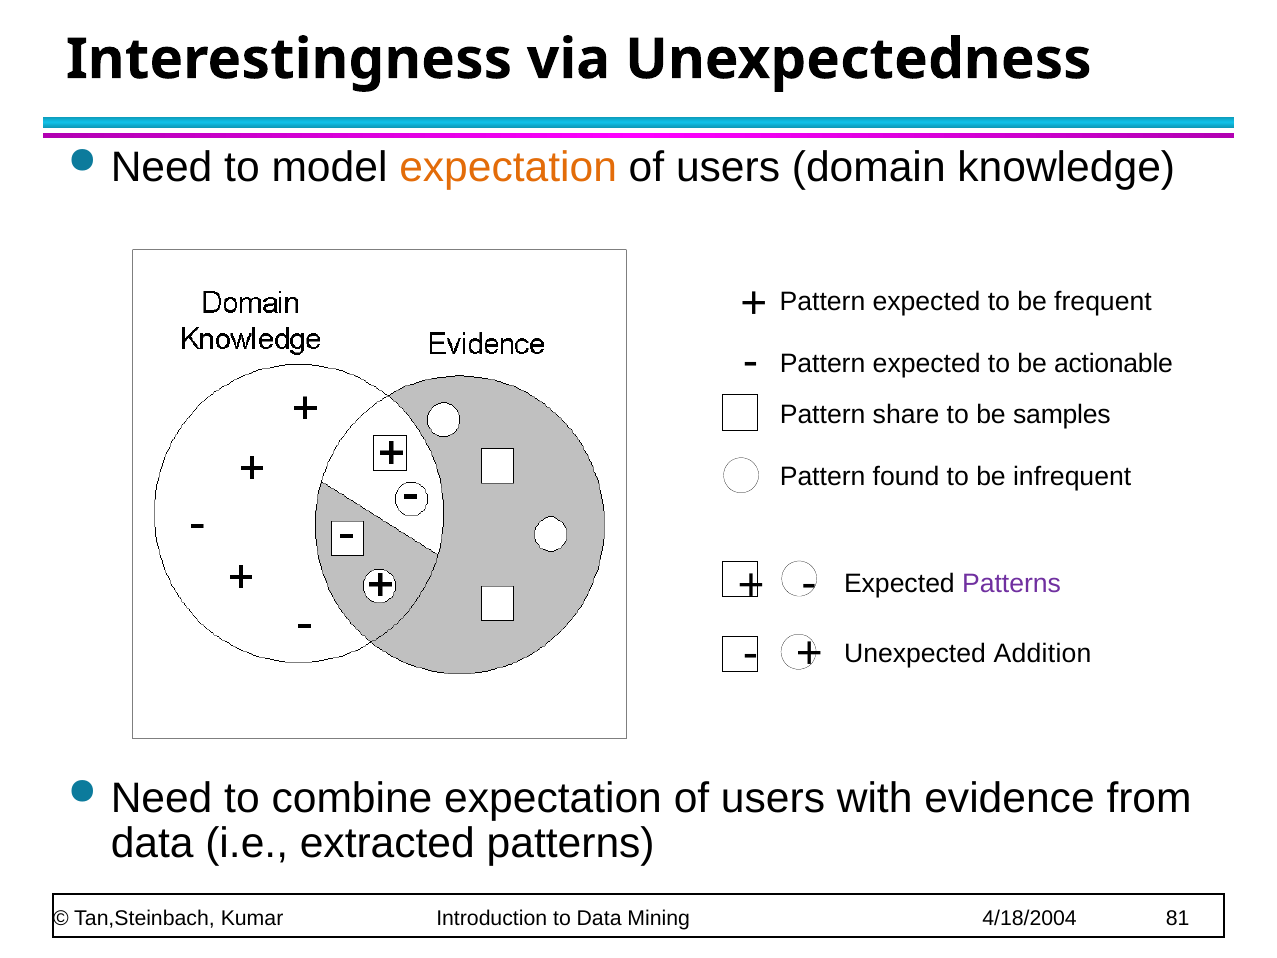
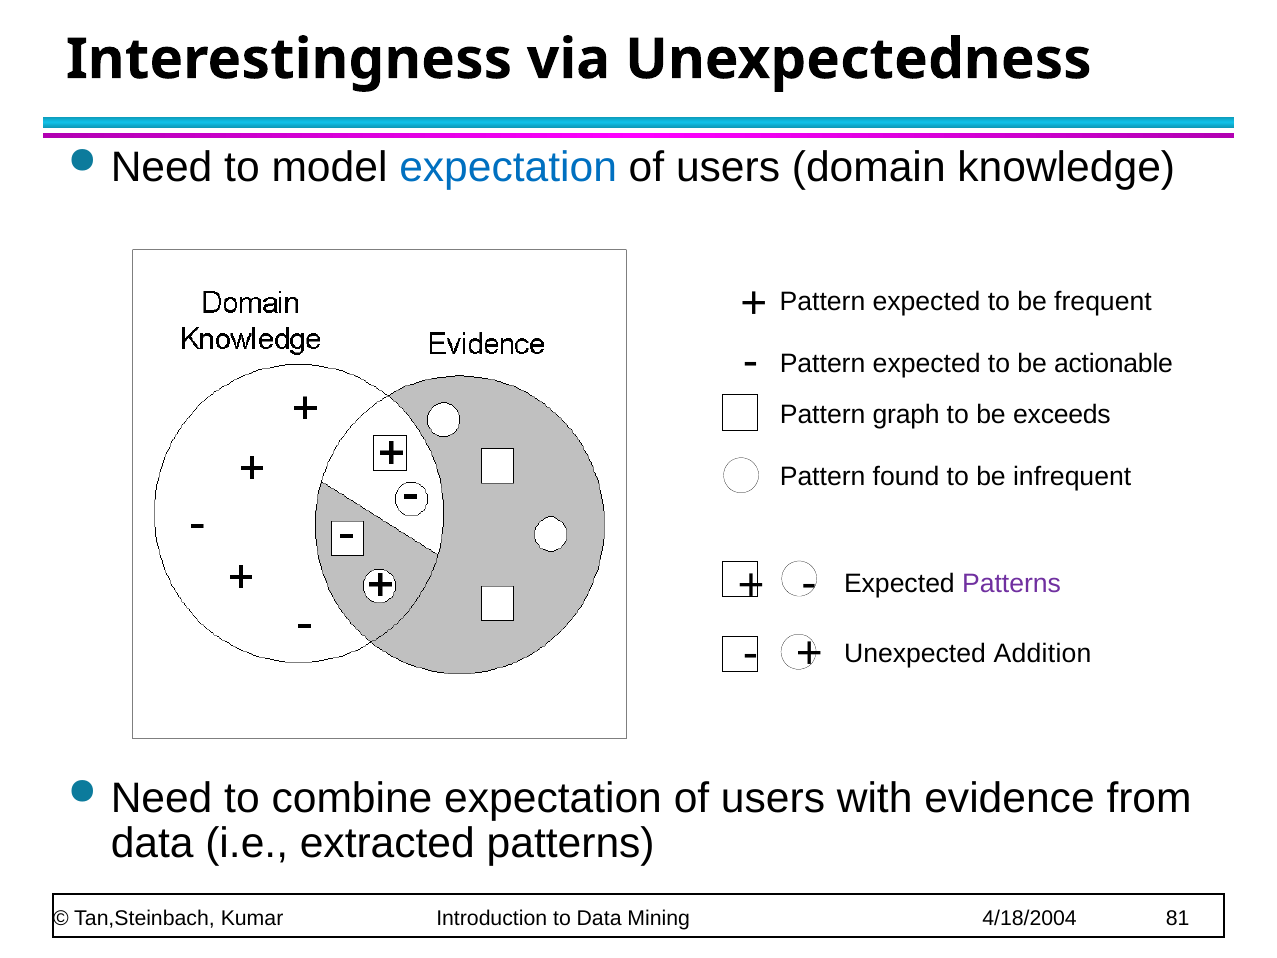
expectation colour: orange -> blue (508, 167)
share: share -> graph (906, 414)
samples: samples -> exceeds (1062, 414)
